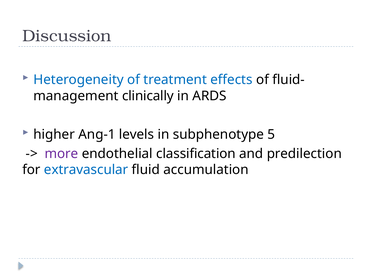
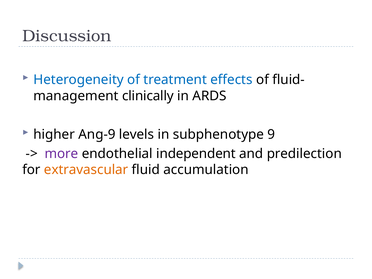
Ang-1: Ang-1 -> Ang-9 (97, 134)
5: 5 -> 9 (271, 134)
classification: classification -> independent (196, 154)
extravascular colour: blue -> orange (86, 170)
